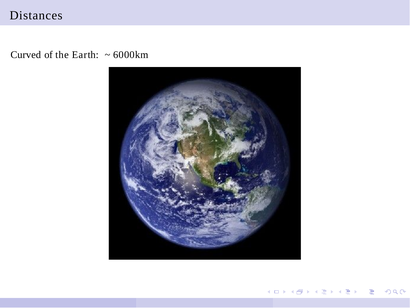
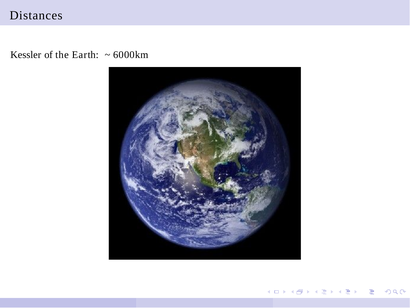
Curved: Curved -> Kessler (26, 55)
